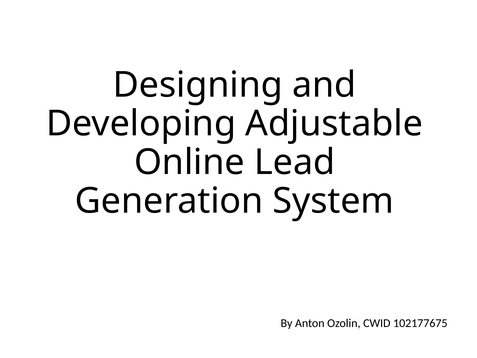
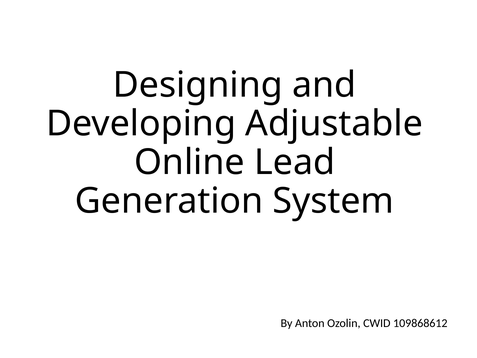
102177675: 102177675 -> 109868612 (420, 323)
